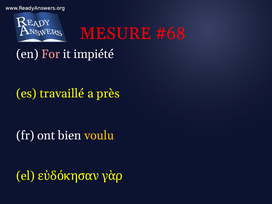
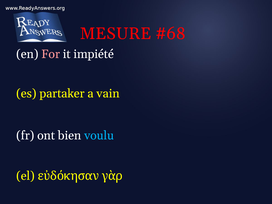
travaillé: travaillé -> partaker (62, 94)
près: près -> vain (108, 94)
voulu colour: yellow -> light blue (99, 136)
